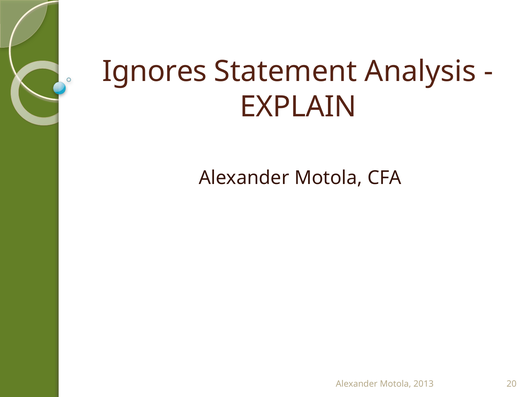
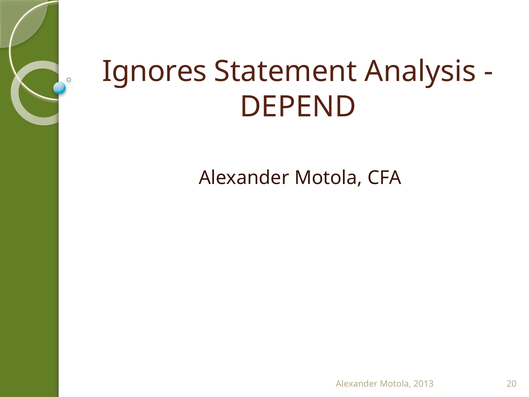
EXPLAIN: EXPLAIN -> DEPEND (298, 107)
